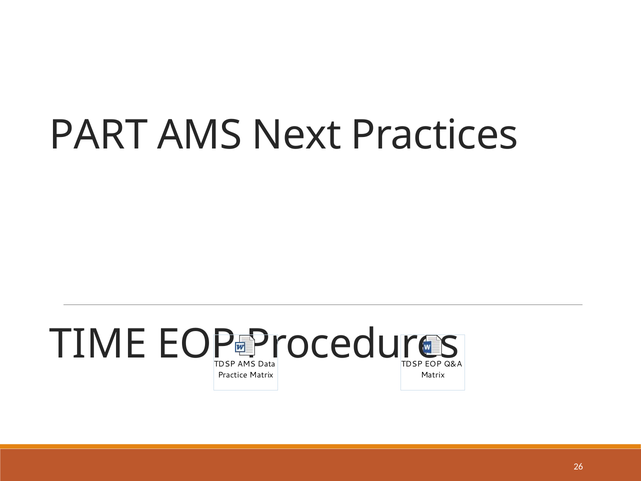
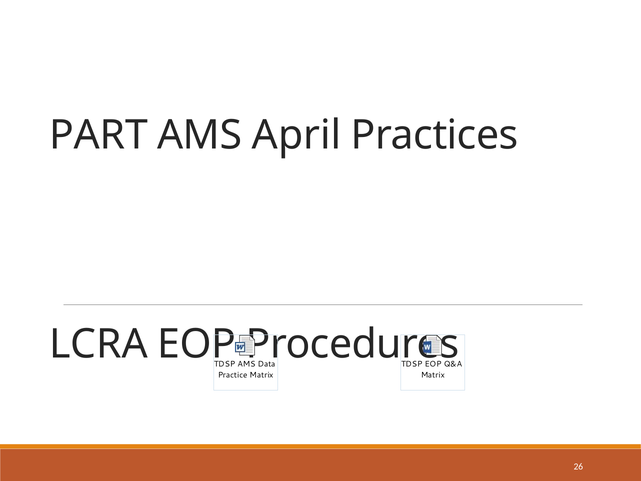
Next: Next -> April (297, 135)
TIME: TIME -> LCRA (98, 344)
